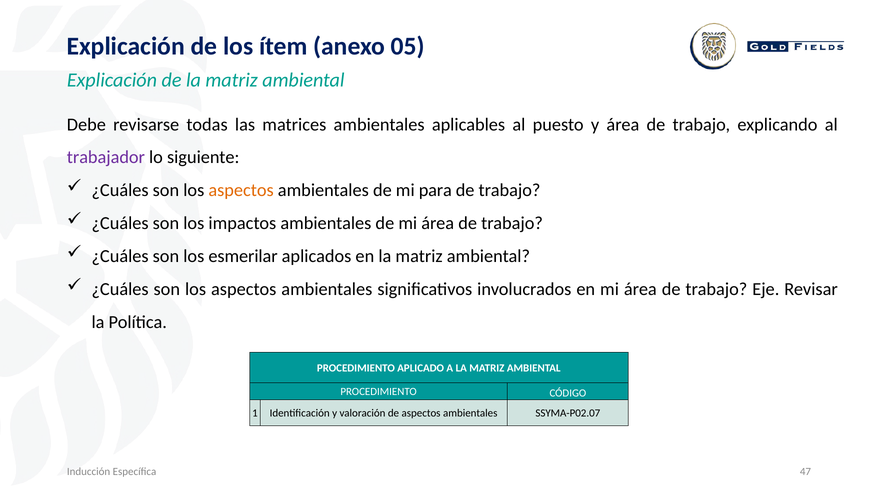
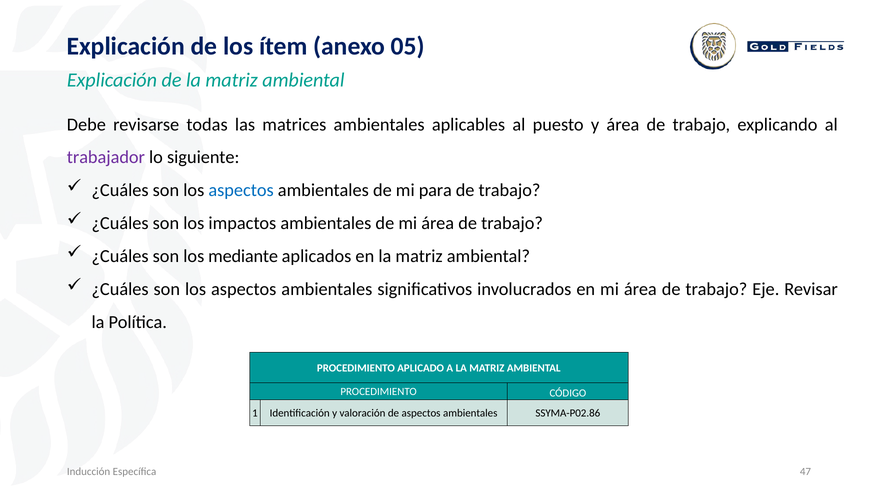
aspectos colour: orange -> blue (241, 190)
esmerilar: esmerilar -> mediante (243, 256)
SSYMA-P02.07: SSYMA-P02.07 -> SSYMA-P02.86 (568, 413)
